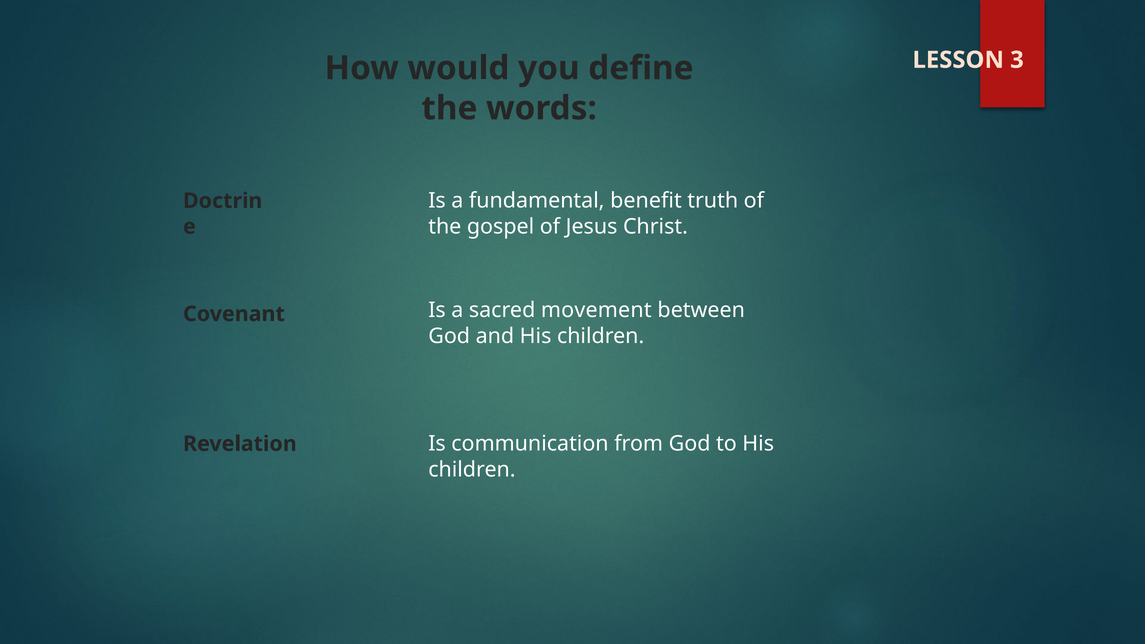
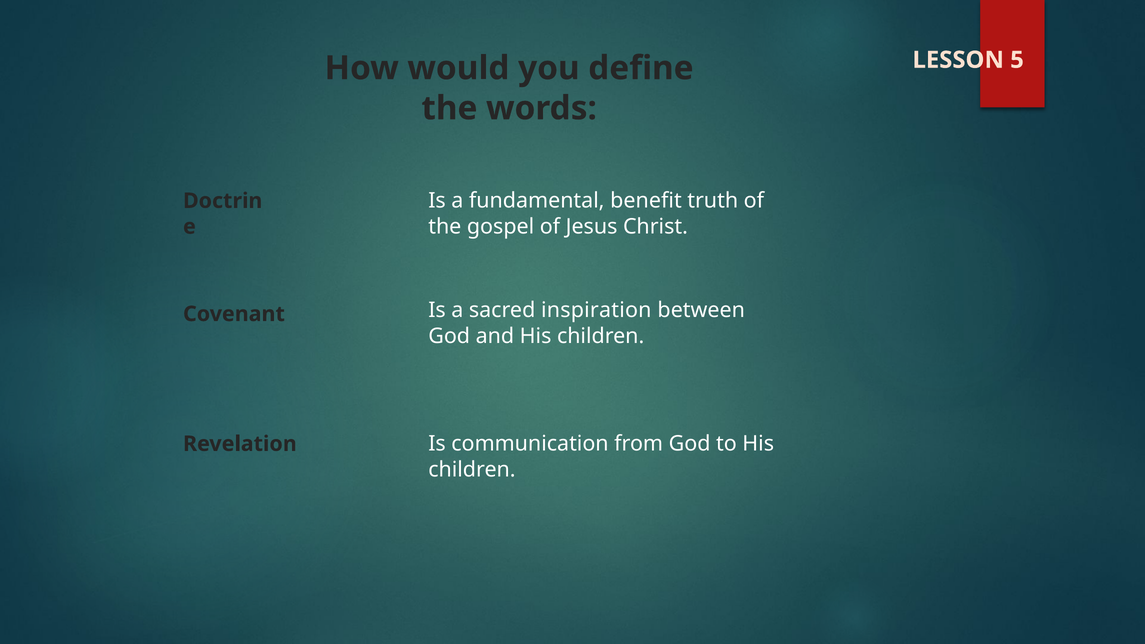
3: 3 -> 5 (1017, 60)
movement: movement -> inspiration (596, 310)
